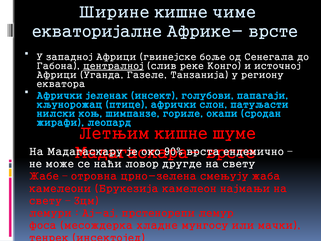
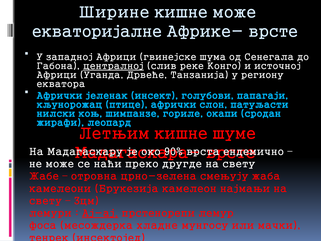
кишне чиме: чиме -> може (234, 12)
боље: боље -> шума (213, 57)
Газеле: Газеле -> Дрвеће (147, 75)
ловор: ловор -> преко (142, 164)
Ај-ај underline: none -> present (100, 213)
